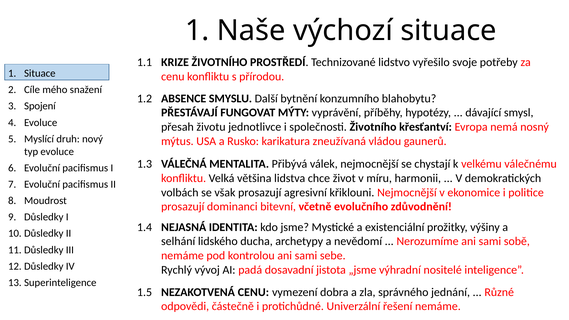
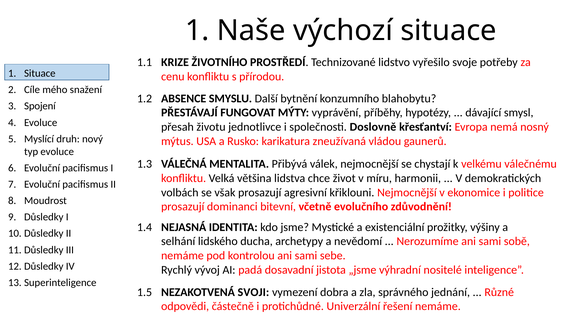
společnosti Životního: Životního -> Doslovně (373, 127)
NEZAKOTVENÁ CENU: CENU -> SVOJI (253, 292)
